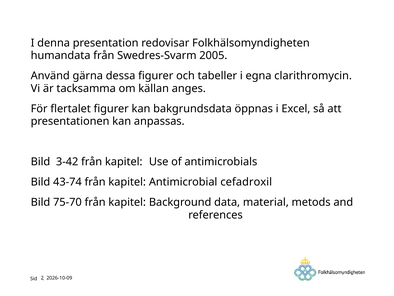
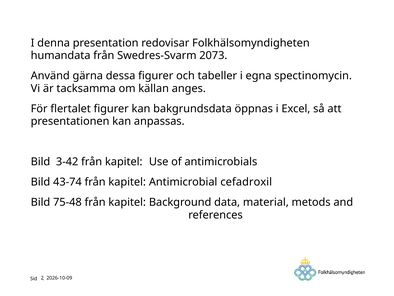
2005: 2005 -> 2073 (213, 55)
clarithromycin: clarithromycin -> spectinomycin (313, 76)
75-70: 75-70 -> 75-48 (67, 202)
